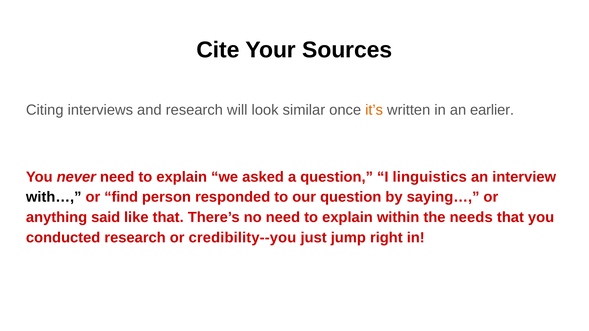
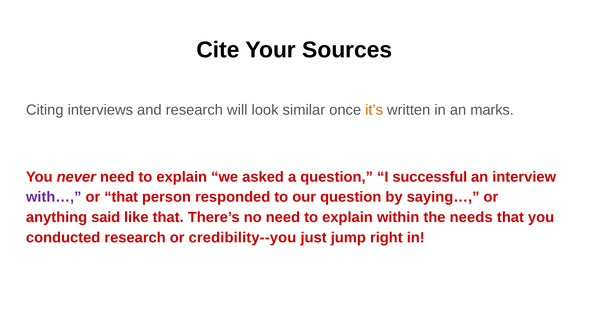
earlier: earlier -> marks (492, 110)
linguistics: linguistics -> successful (430, 177)
with… colour: black -> purple (54, 197)
or find: find -> that (121, 197)
